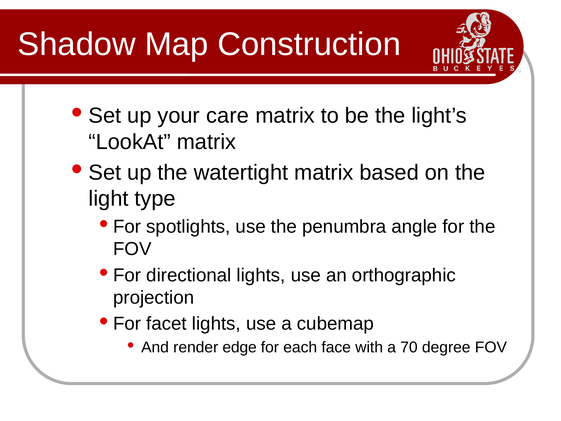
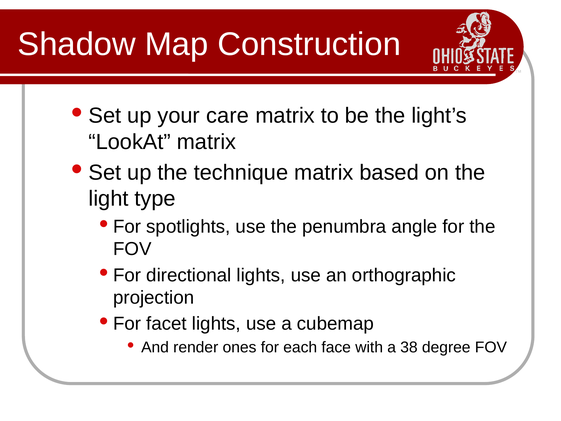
watertight: watertight -> technique (241, 172)
edge: edge -> ones (240, 347)
70: 70 -> 38 (409, 347)
